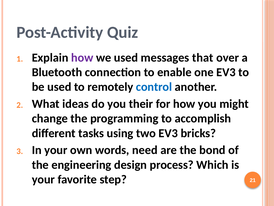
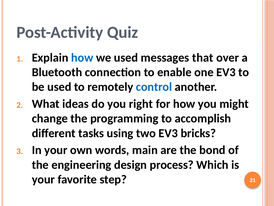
how colour: purple -> blue (82, 57)
their: their -> right (141, 104)
need: need -> main (145, 150)
